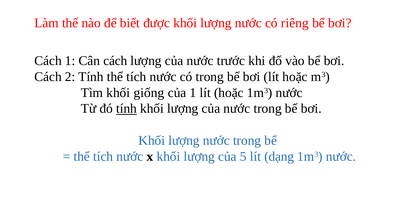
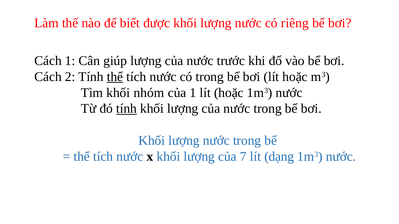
Cân cách: cách -> giúp (115, 61)
thể underline: none -> present (115, 77)
giống: giống -> nhóm (149, 93)
5: 5 -> 7 (243, 157)
